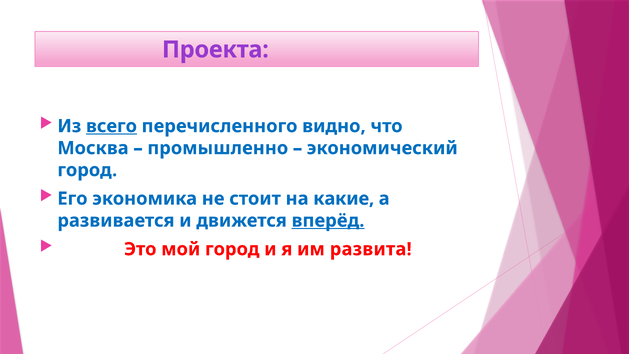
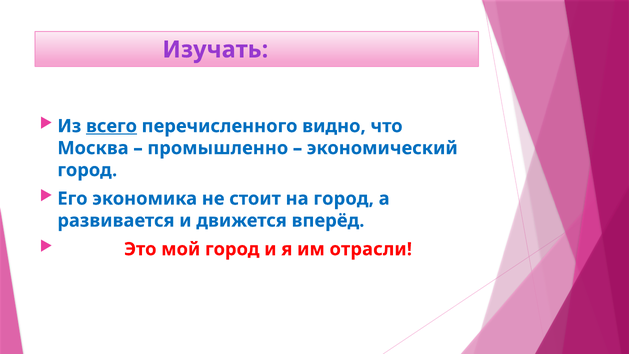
Проекта: Проекта -> Изучать (215, 50)
на какие: какие -> город (344, 199)
вперёд underline: present -> none (328, 221)
развита: развита -> отрасли (371, 249)
